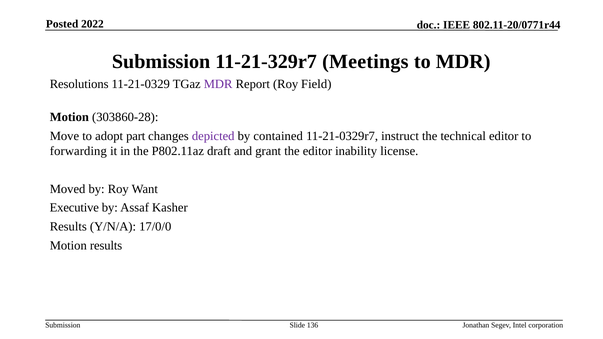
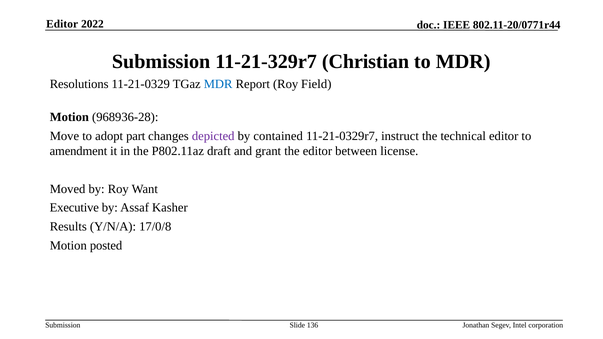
Posted: Posted -> Editor (62, 24)
Meetings: Meetings -> Christian (366, 62)
MDR colour: purple -> blue (218, 84)
303860-28: 303860-28 -> 968936-28 (125, 117)
forwarding: forwarding -> amendment (78, 151)
inability: inability -> between (356, 151)
17/0/0: 17/0/0 -> 17/0/8 (155, 227)
Motion results: results -> posted (106, 246)
